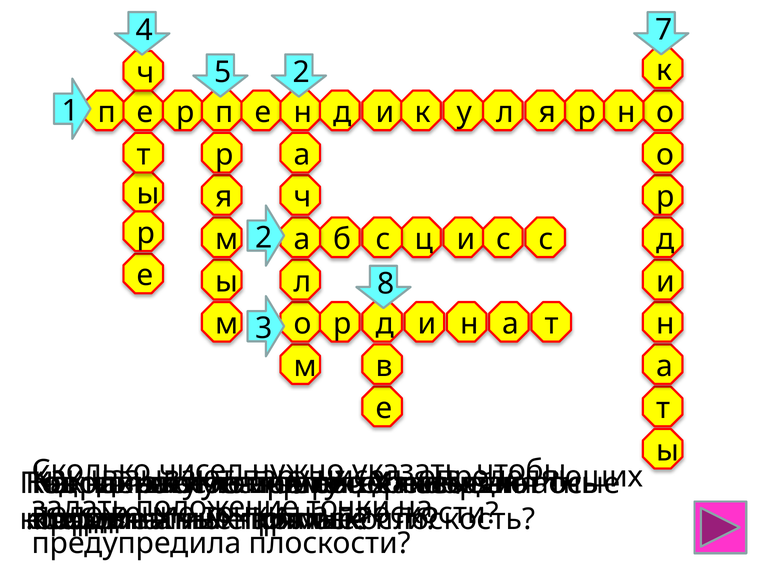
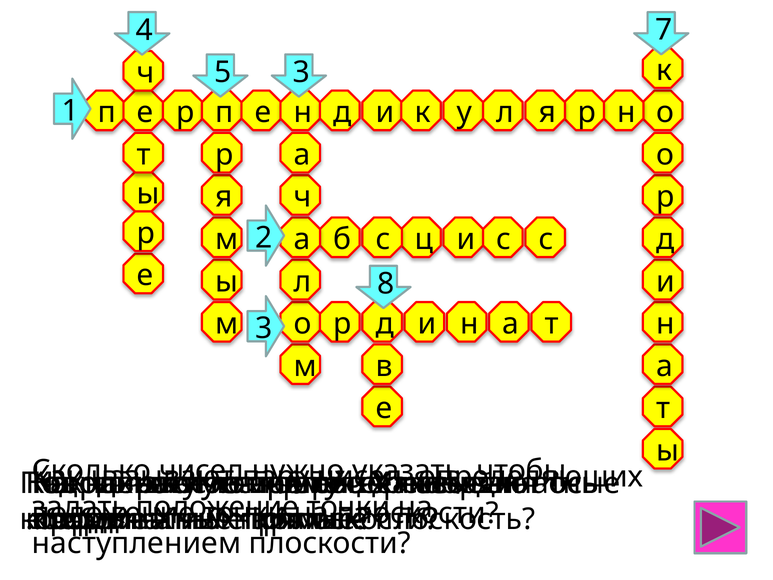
5 2: 2 -> 3 (301, 72)
предупредила: предупредила -> наступлением (136, 543)
